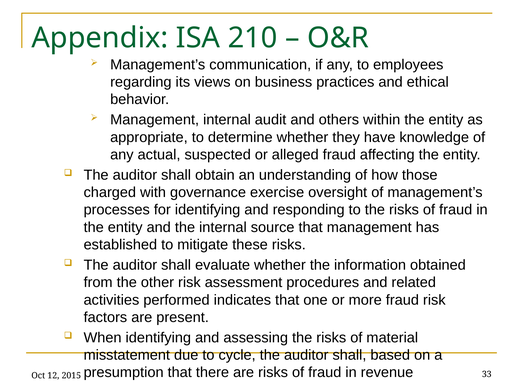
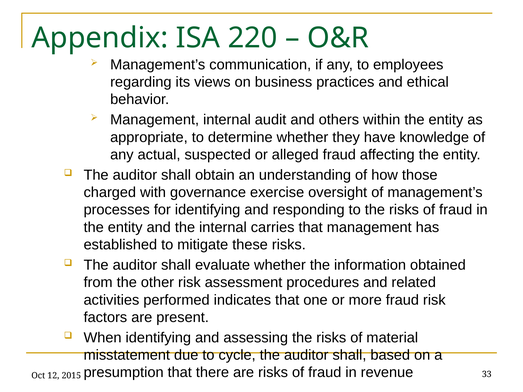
210: 210 -> 220 (253, 38)
source: source -> carries (273, 227)
